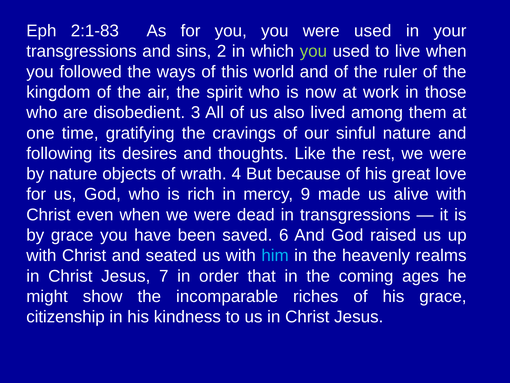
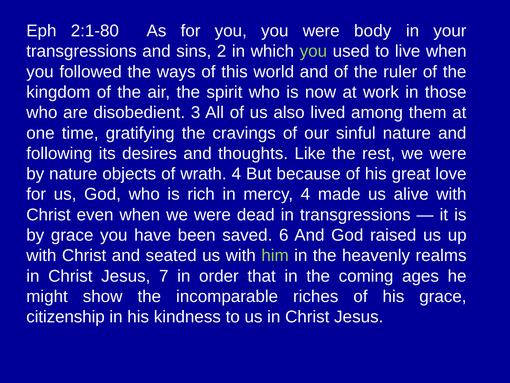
2:1-83: 2:1-83 -> 2:1-80 (95, 31)
were used: used -> body (373, 31)
mercy 9: 9 -> 4 (305, 194)
him colour: light blue -> light green (275, 255)
